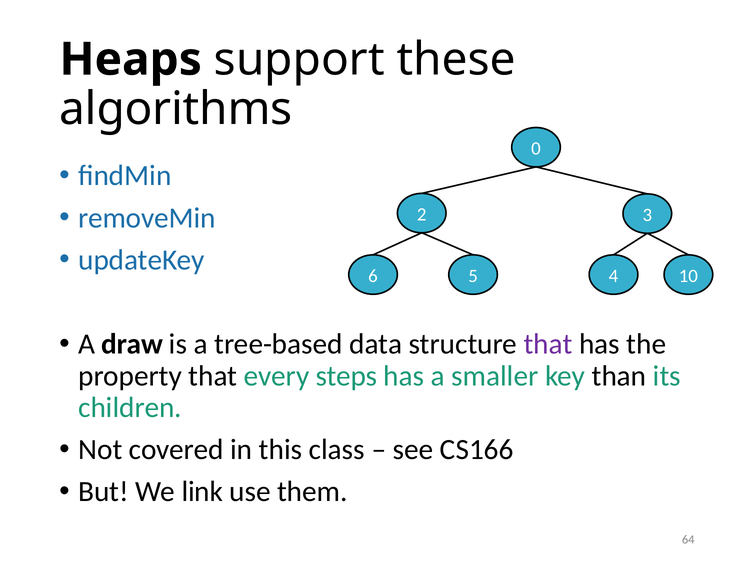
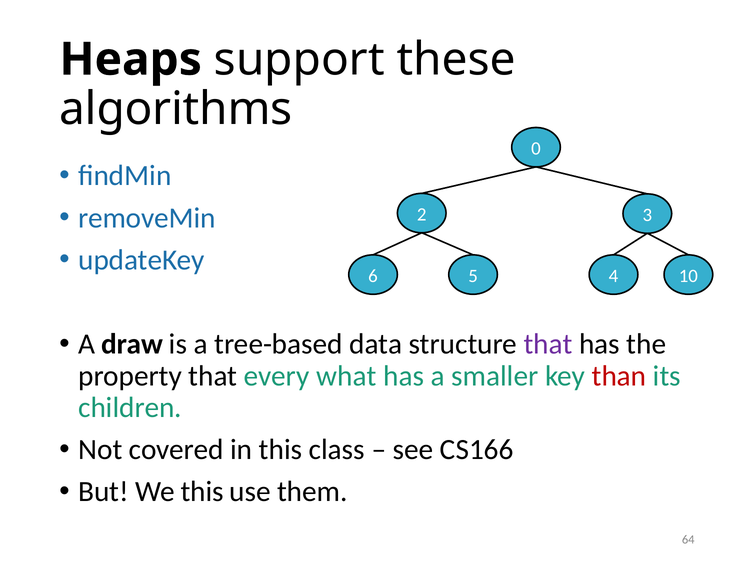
steps: steps -> what (346, 376)
than colour: black -> red (619, 376)
We link: link -> this (202, 492)
